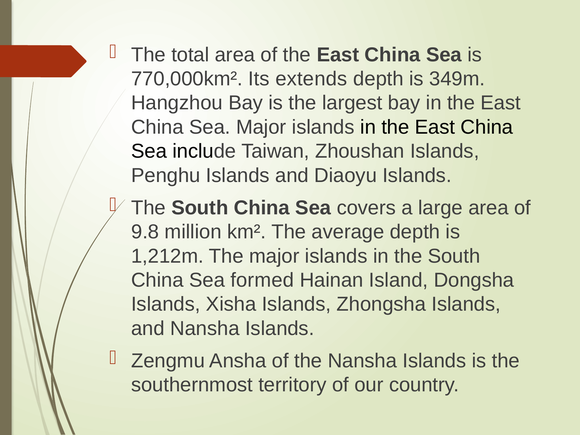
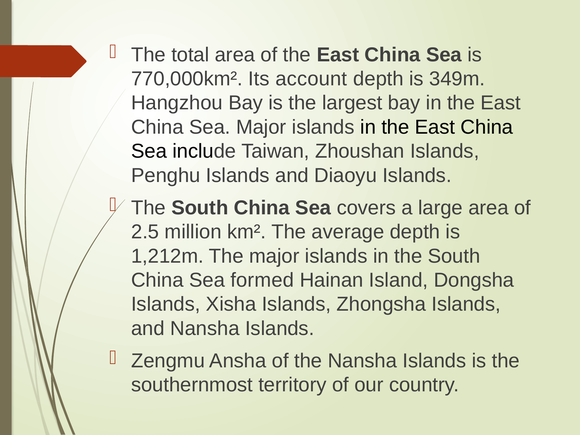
extends: extends -> account (311, 79)
9.8: 9.8 -> 2.5 (145, 232)
